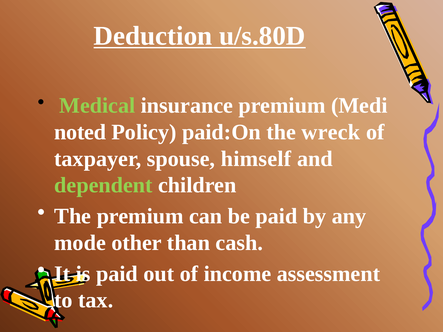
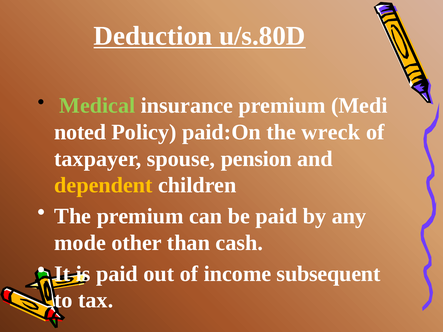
himself: himself -> pension (256, 159)
dependent colour: light green -> yellow (103, 185)
assessment: assessment -> subsequent (329, 274)
